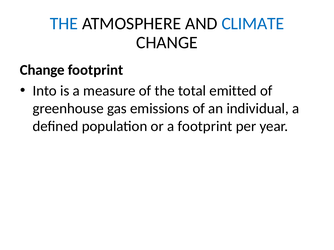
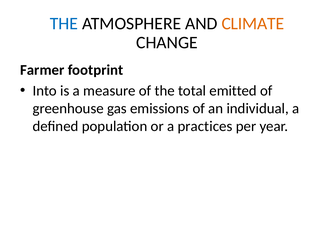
CLIMATE colour: blue -> orange (253, 24)
Change: Change -> Farmer (42, 70)
a footprint: footprint -> practices (205, 126)
